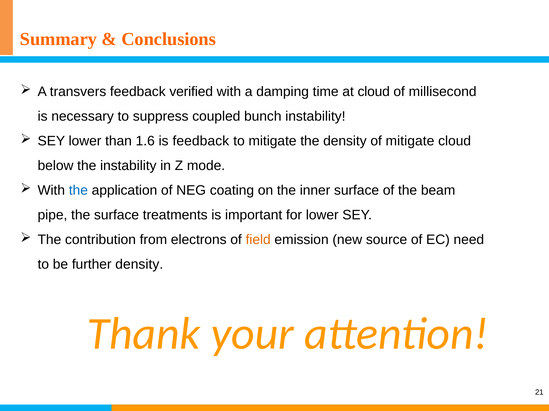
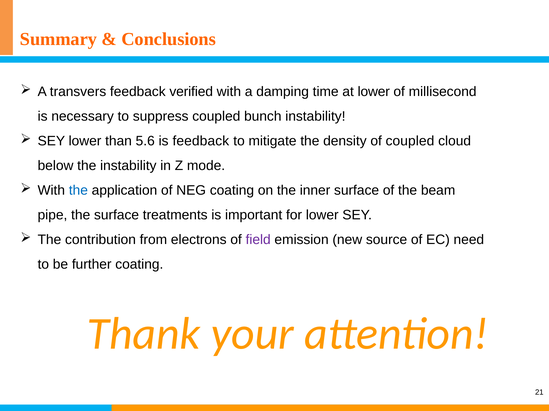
at cloud: cloud -> lower (374, 92)
1.6: 1.6 -> 5.6 (145, 141)
of mitigate: mitigate -> coupled (410, 141)
field colour: orange -> purple (258, 240)
further density: density -> coating (139, 265)
